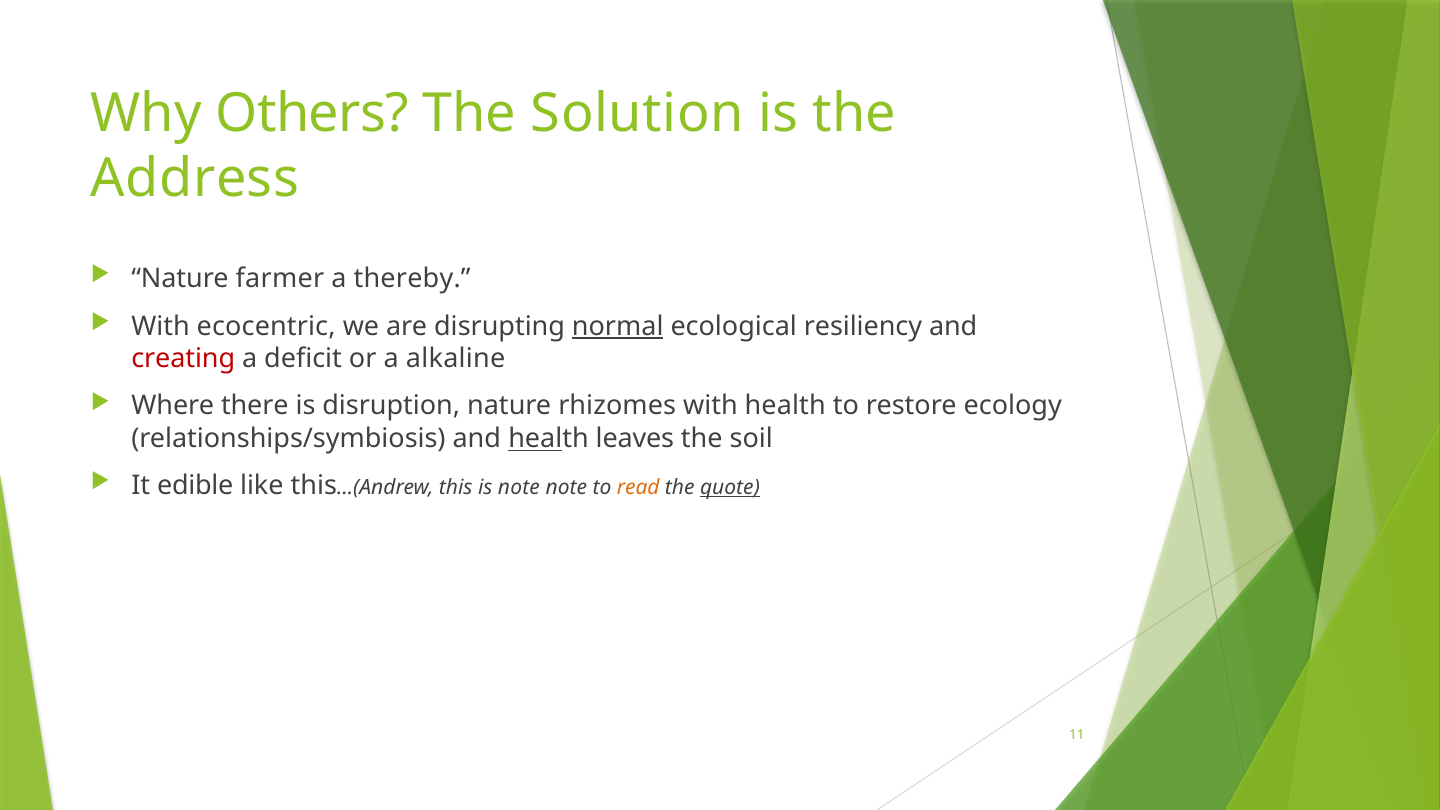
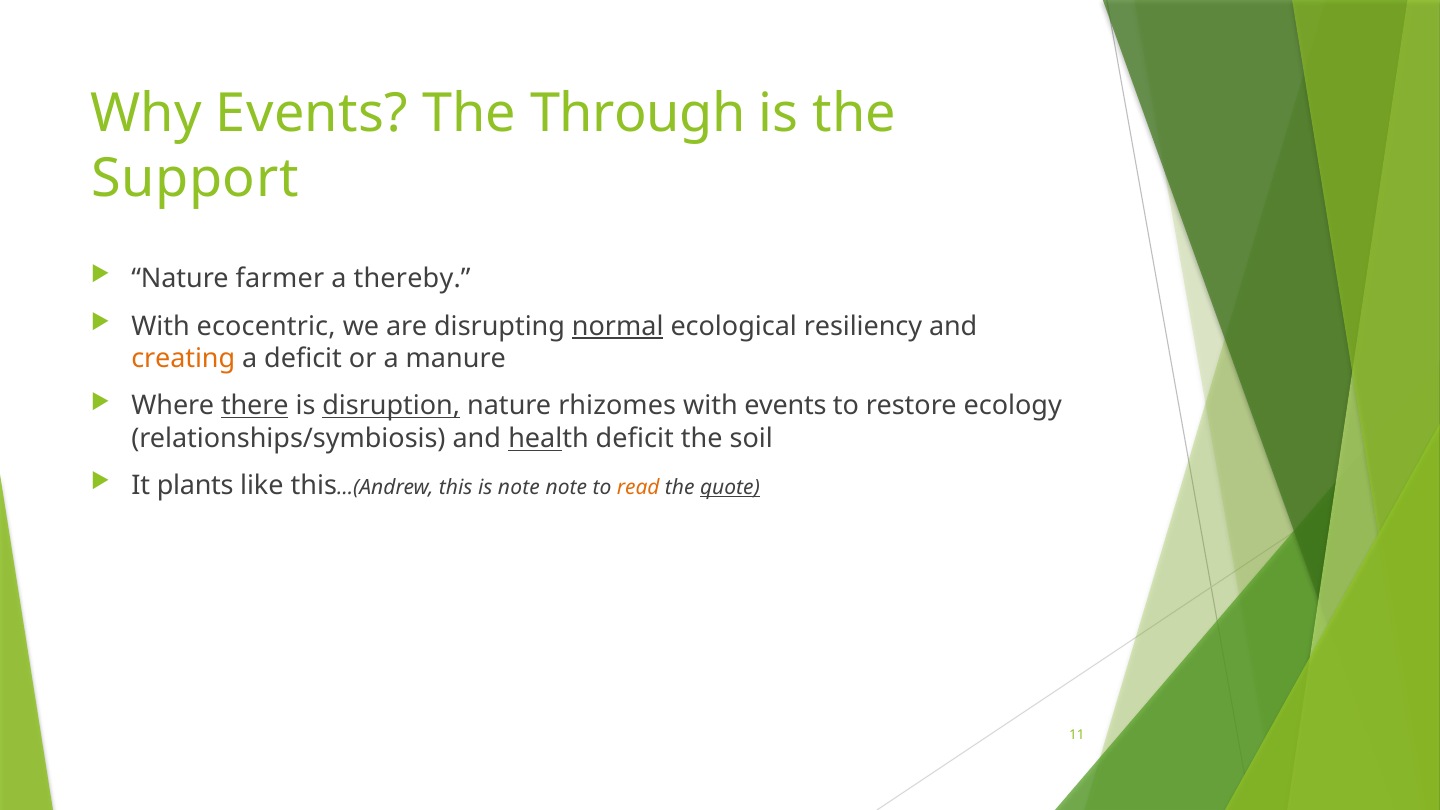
Why Others: Others -> Events (312, 114)
Solution: Solution -> Through (638, 114)
Address: Address -> Support (195, 178)
creating colour: red -> orange (183, 358)
alkaline: alkaline -> manure (456, 358)
there underline: none -> present (255, 406)
disruption underline: none -> present (391, 406)
with health: health -> events (785, 406)
health leaves: leaves -> deficit (635, 438)
edible: edible -> plants (195, 486)
